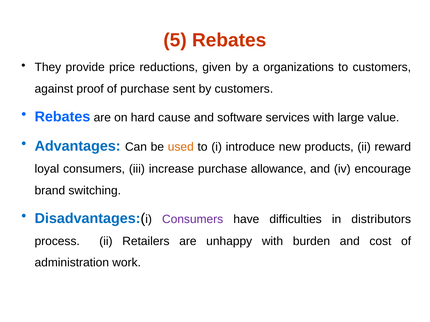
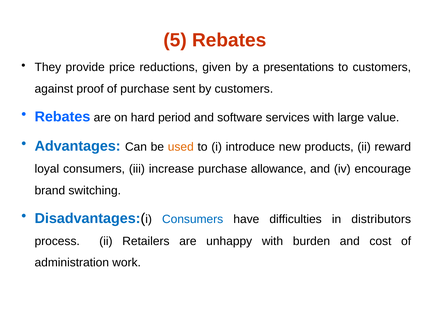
organizations: organizations -> presentations (299, 67)
cause: cause -> period (174, 118)
Consumers colour: purple -> blue (193, 220)
